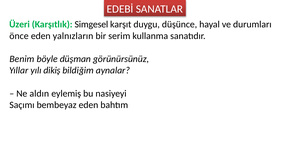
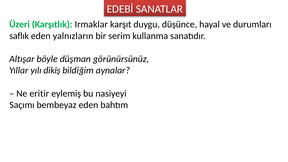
Simgesel: Simgesel -> Irmaklar (91, 24)
önce: önce -> saflık (19, 36)
Benim: Benim -> Altışar (22, 59)
aldın: aldın -> eritir (39, 93)
